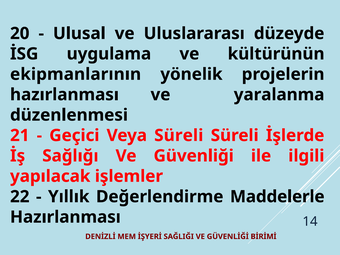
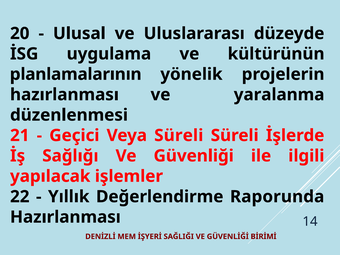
ekipmanlarının: ekipmanlarının -> planlamalarının (76, 74)
Maddelerle: Maddelerle -> Raporunda (277, 197)
